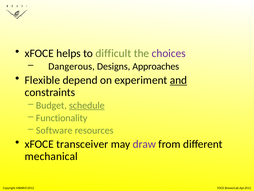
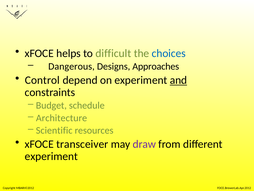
choices colour: purple -> blue (169, 53)
Flexible: Flexible -> Control (42, 80)
schedule underline: present -> none (87, 105)
Functionality: Functionality -> Architecture (62, 118)
Software: Software -> Scientific (54, 130)
mechanical: mechanical -> experiment (51, 156)
